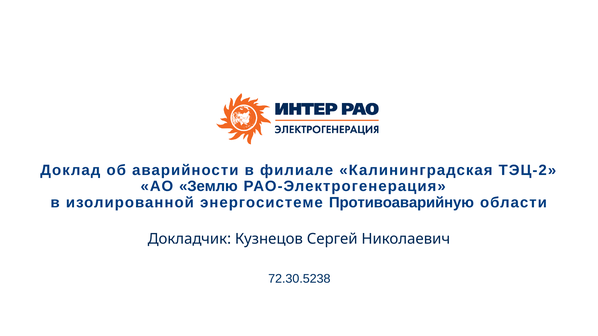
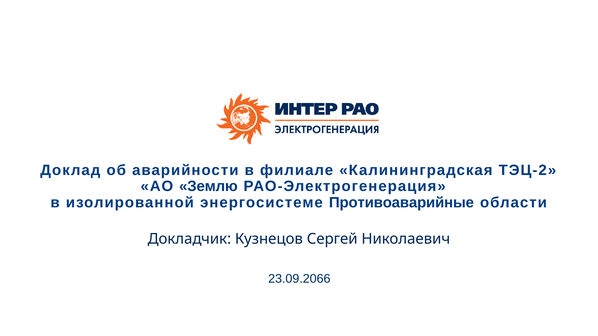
Противоаварийную: Противоаварийную -> Противоаварийные (401, 203)
72.30.5238: 72.30.5238 -> 23.09.2066 (299, 279)
